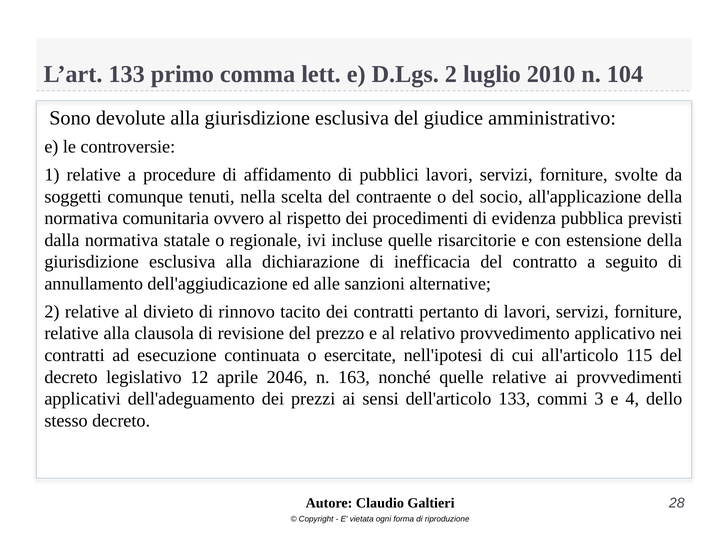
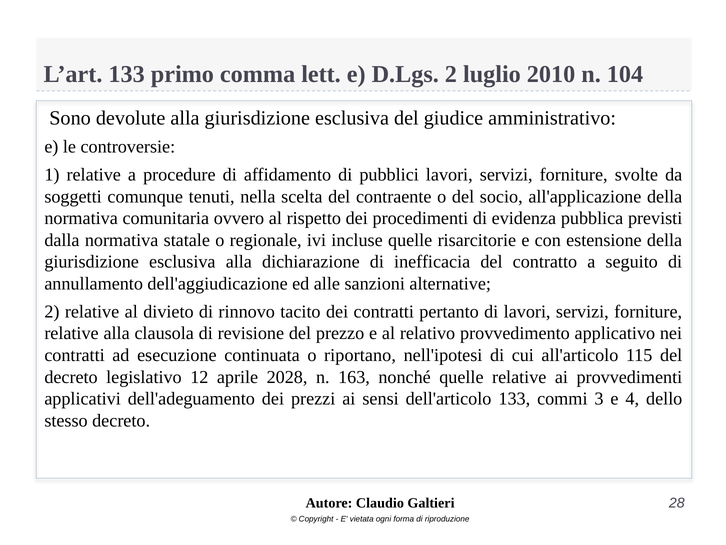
esercitate: esercitate -> riportano (360, 355)
2046: 2046 -> 2028 (287, 377)
